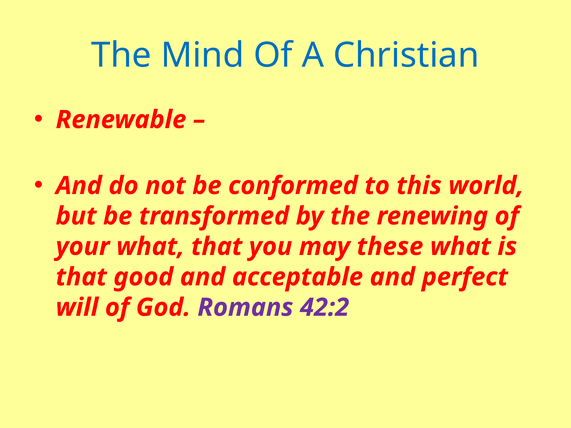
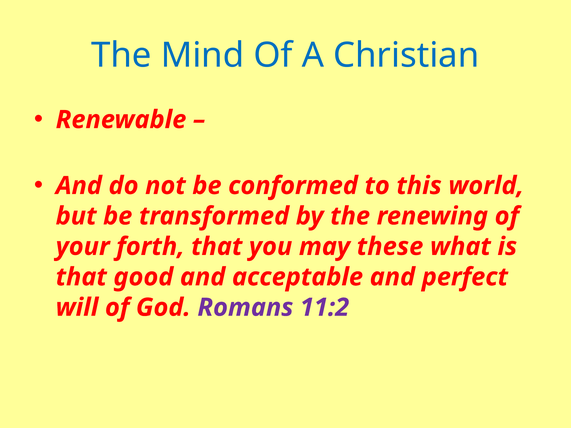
your what: what -> forth (150, 247)
42:2: 42:2 -> 11:2 (325, 308)
